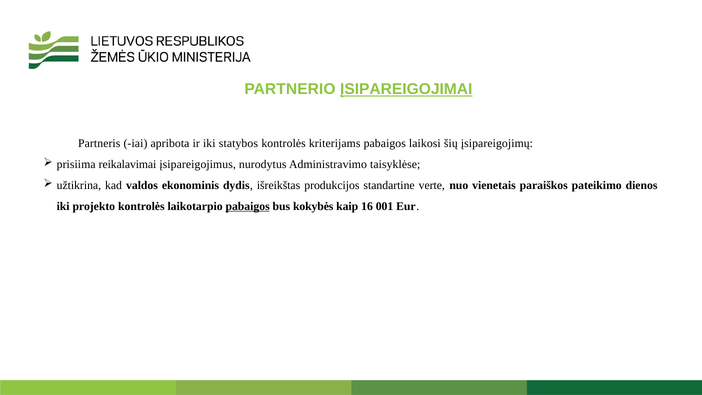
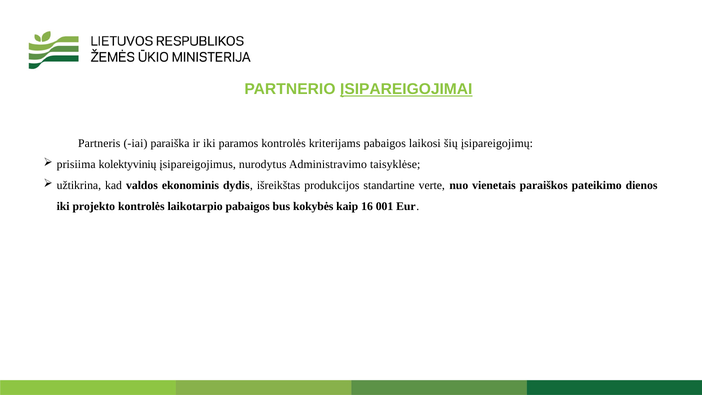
apribota: apribota -> paraiška (170, 143)
statybos: statybos -> paramos (238, 143)
reikalavimai: reikalavimai -> kolektyvinių (128, 164)
pabaigos underline: present -> none (248, 206)
